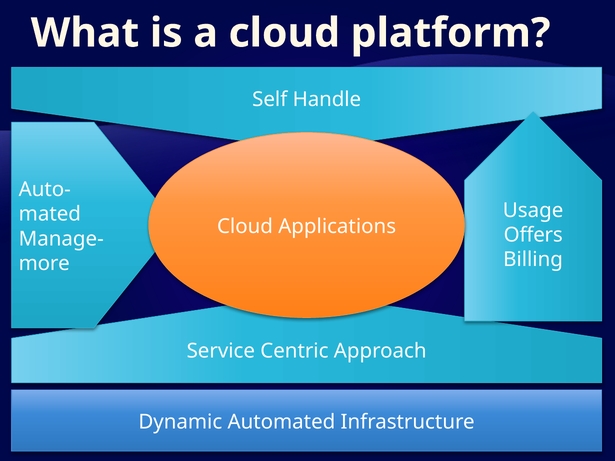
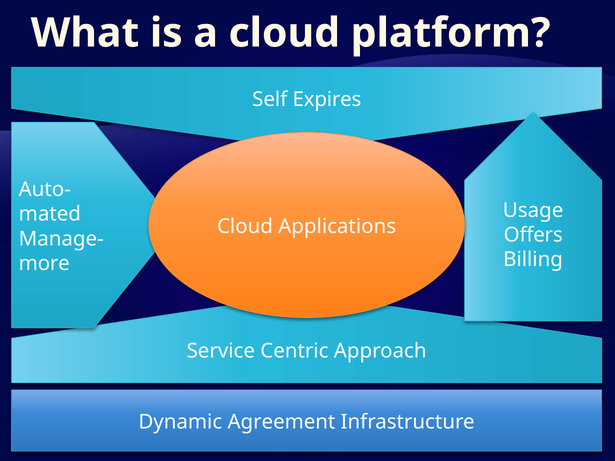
Handle: Handle -> Expires (327, 100)
Automated: Automated -> Agreement (281, 422)
